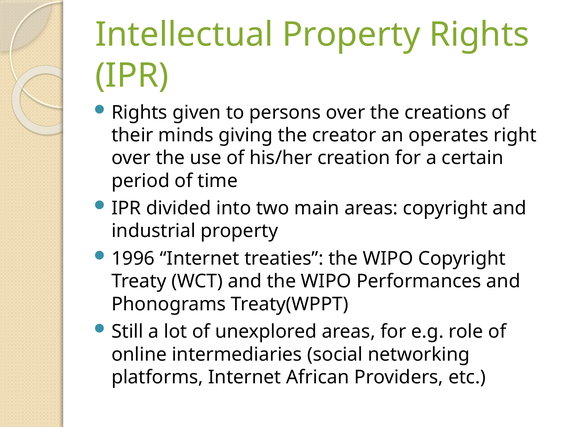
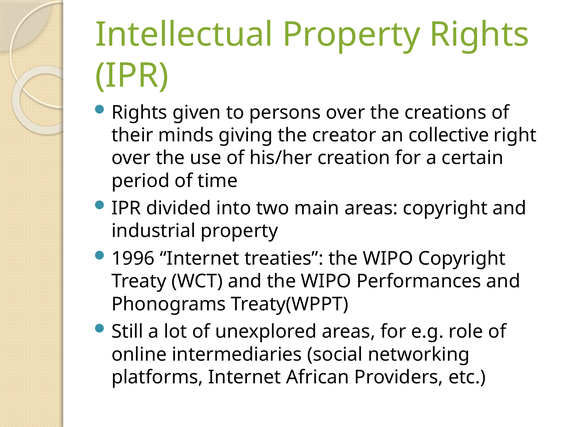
operates: operates -> collective (449, 135)
